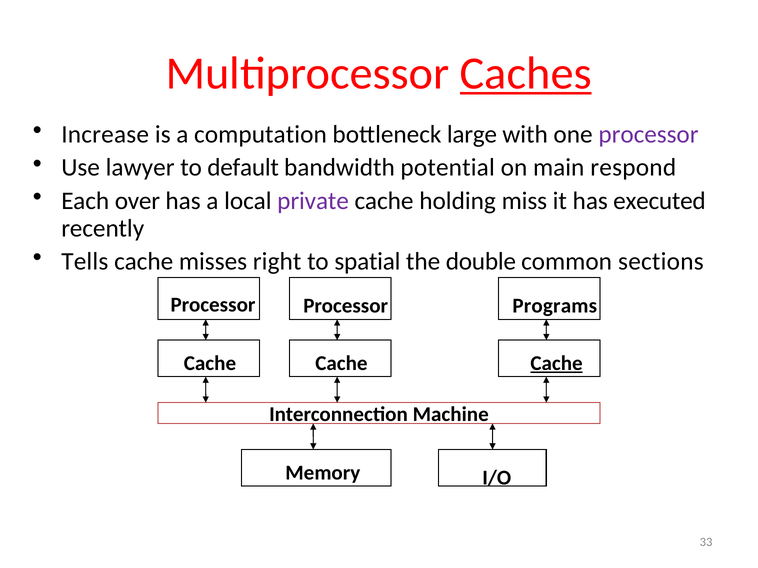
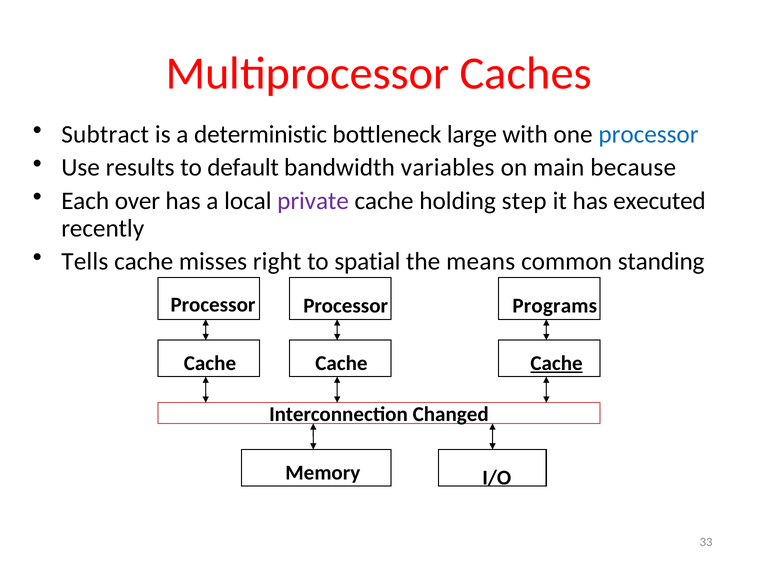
Caches underline: present -> none (526, 73)
Increase: Increase -> Subtract (105, 134)
computation: computation -> deterministic (261, 134)
processor colour: purple -> blue (648, 134)
lawyer: lawyer -> results (140, 168)
potential: potential -> variables (448, 168)
respond: respond -> because (633, 168)
miss: miss -> step (524, 201)
double: double -> means (481, 262)
sections: sections -> standing (661, 262)
Machine: Machine -> Changed (451, 415)
